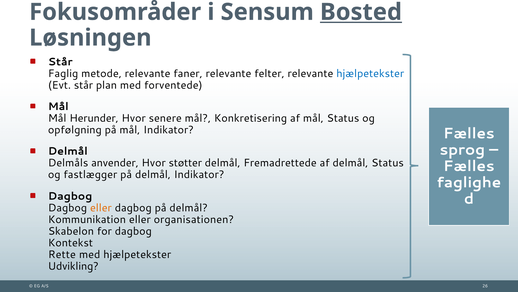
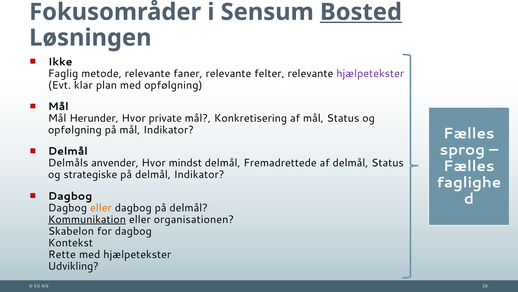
Står: Står -> Ikke (60, 62)
hjælpetekster colour: blue -> purple (370, 73)
Evt står: står -> klar (83, 85)
med forventede: forventede -> opfølgning (173, 85)
senere: senere -> private (165, 118)
støtter: støtter -> mindst (185, 163)
fastlægger: fastlægger -> strategiske (90, 174)
Kommunikation underline: none -> present (87, 219)
